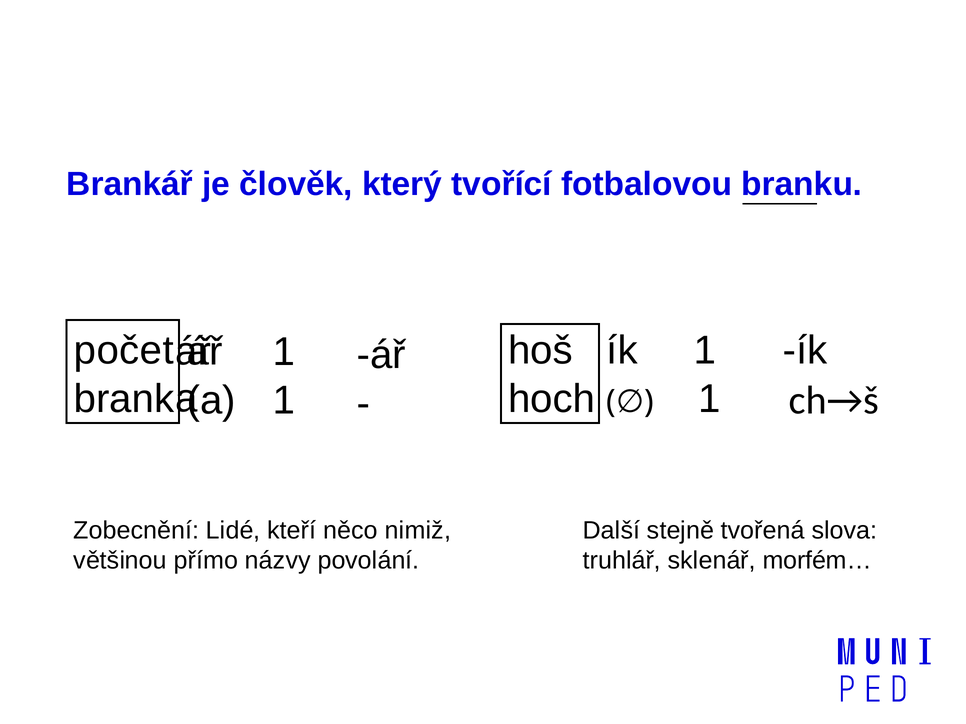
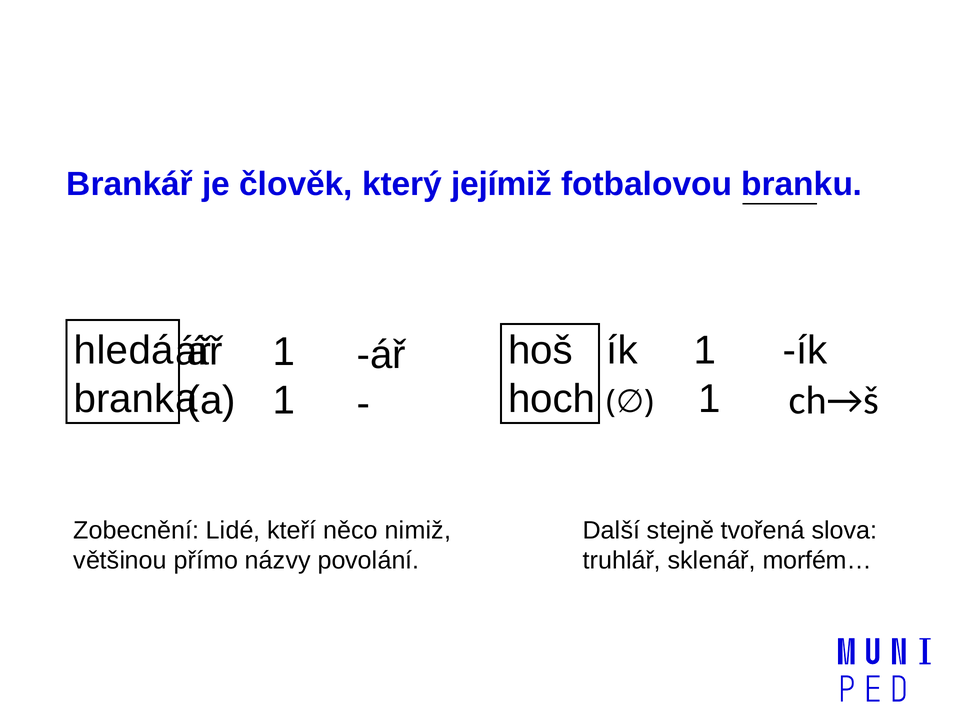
tvořící: tvořící -> jejímiž (502, 184)
počet: počet -> hledá (124, 351)
